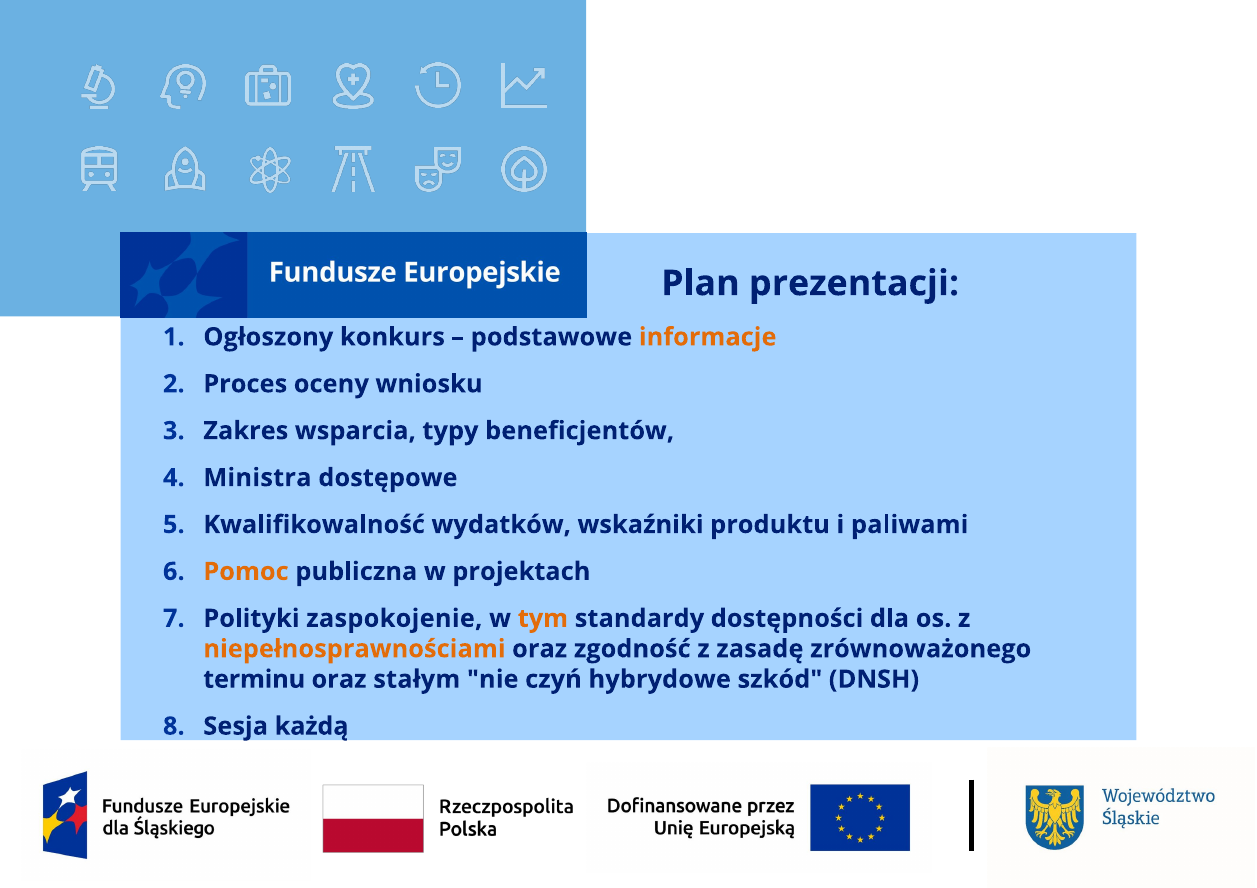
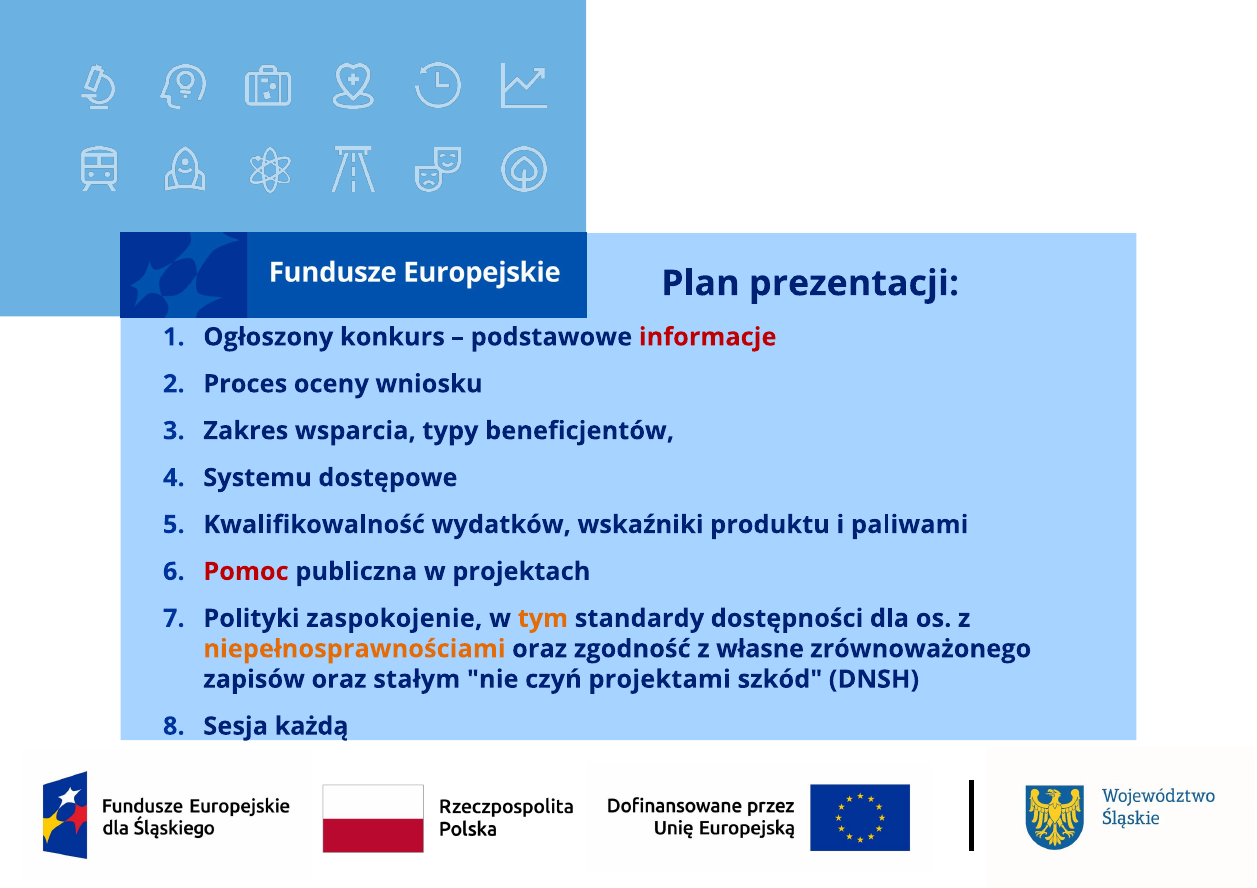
informacje colour: orange -> red (708, 337)
Ministra: Ministra -> Systemu (258, 478)
Pomoc colour: orange -> red (246, 572)
zasadę: zasadę -> własne (760, 649)
terminu: terminu -> zapisów (254, 680)
hybrydowe: hybrydowe -> projektami (660, 680)
